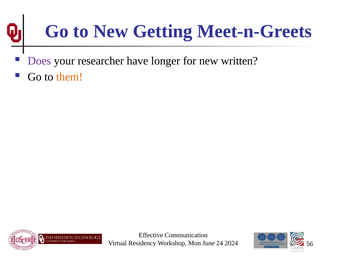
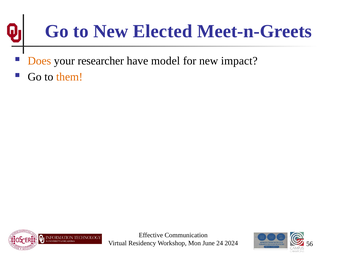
Getting: Getting -> Elected (163, 31)
Does colour: purple -> orange (39, 61)
longer: longer -> model (166, 61)
written: written -> impact (239, 61)
